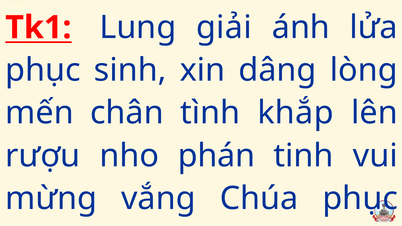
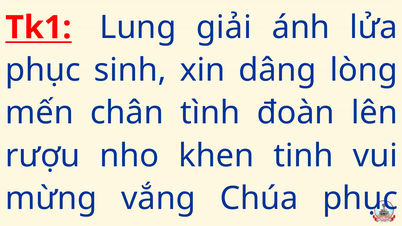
khắp: khắp -> đoàn (296, 113)
phán: phán -> khen (216, 156)
